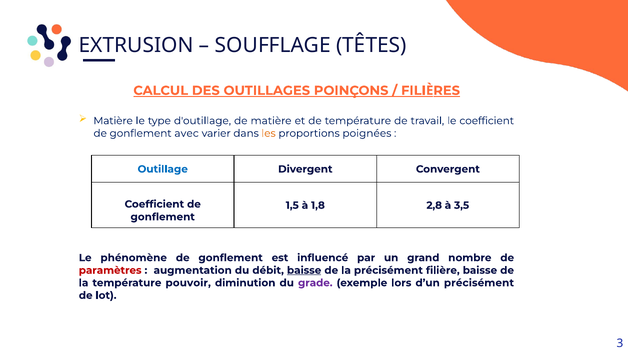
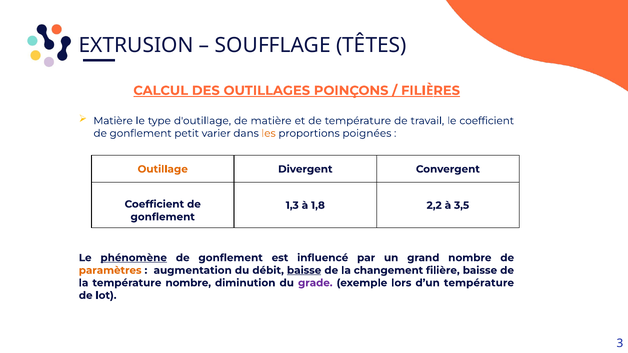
avec: avec -> petit (187, 133)
Outillage colour: blue -> orange (163, 169)
1,5: 1,5 -> 1,3 (292, 205)
2,8: 2,8 -> 2,2 (434, 205)
phénomène underline: none -> present (134, 258)
paramètres colour: red -> orange (110, 271)
la précisément: précisément -> changement (388, 271)
température pouvoir: pouvoir -> nombre (188, 283)
d’un précisément: précisément -> température (479, 283)
